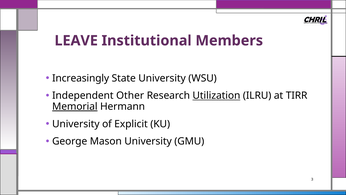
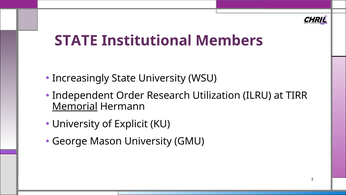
LEAVE: LEAVE -> STATE (76, 41)
Other: Other -> Order (130, 95)
Utilization underline: present -> none (216, 95)
